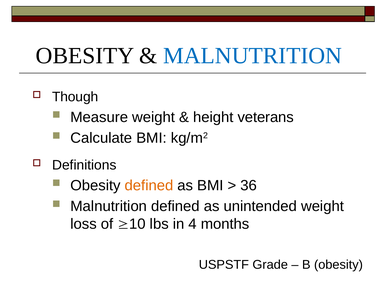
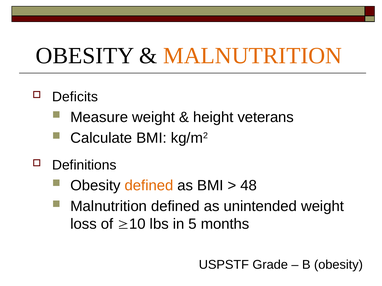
MALNUTRITION colour: blue -> orange (253, 56)
Though: Though -> Deficits (75, 97)
36: 36 -> 48 (249, 186)
4: 4 -> 5 (193, 224)
